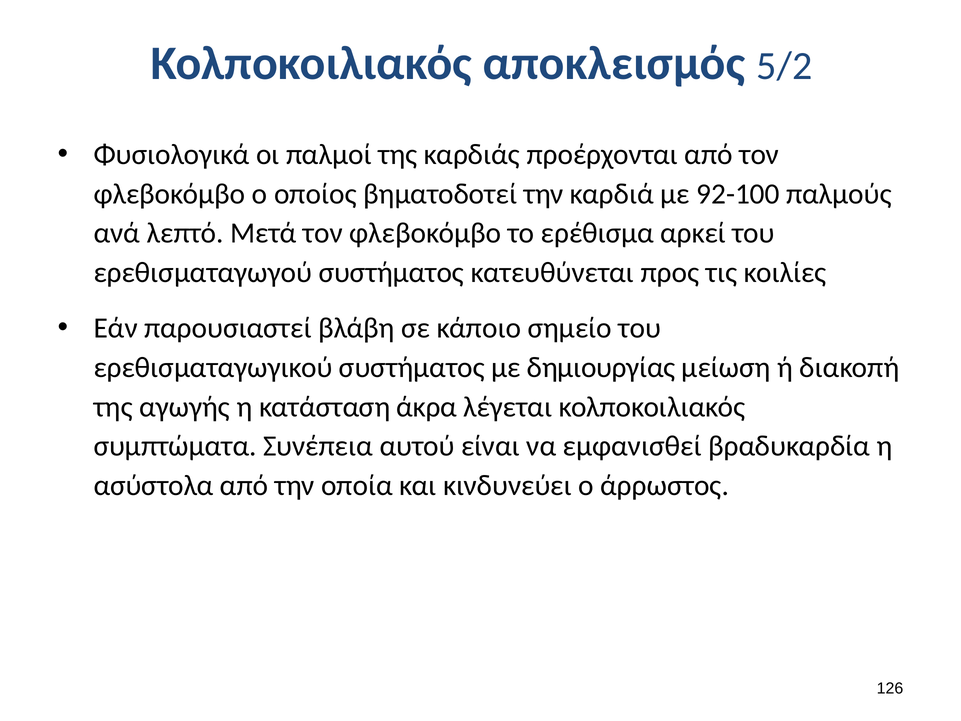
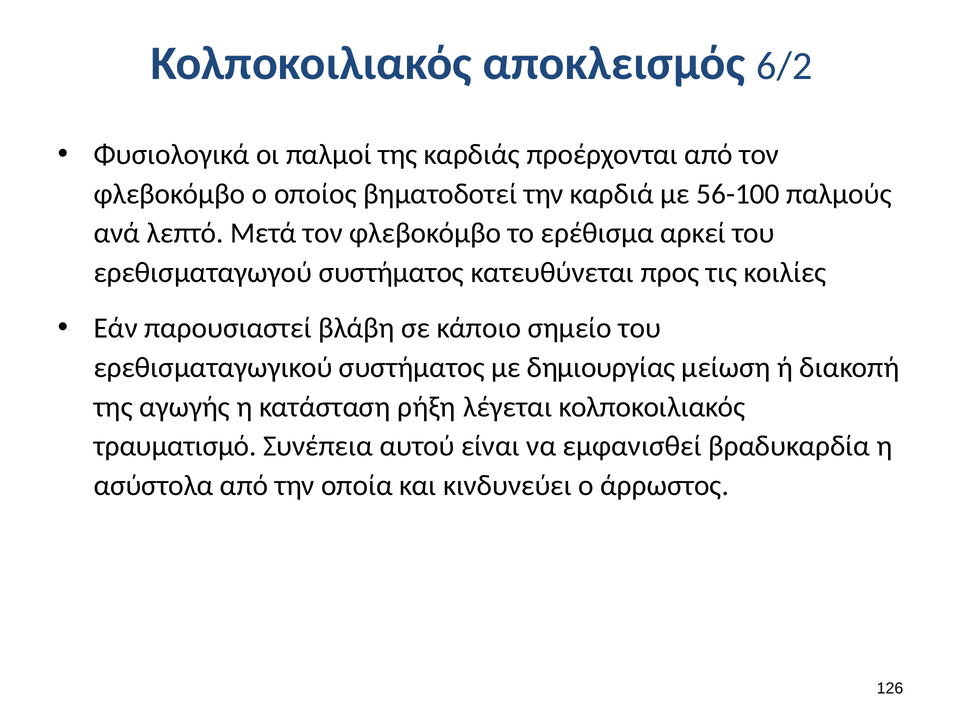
5/2: 5/2 -> 6/2 (784, 66)
92-100: 92-100 -> 56-100 (738, 194)
άκρα: άκρα -> ρήξη (426, 407)
συμπτώματα: συμπτώματα -> τραυματισμό (175, 446)
